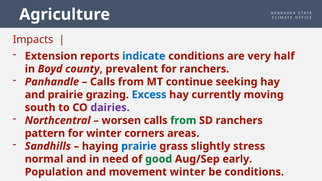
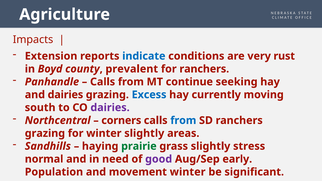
half: half -> rust (284, 56)
and prairie: prairie -> dairies (65, 95)
worsen: worsen -> corners (121, 121)
from colour: green -> blue (183, 121)
pattern: pattern -> grazing (45, 133)
winter corners: corners -> slightly (144, 133)
prairie colour: blue -> green (139, 146)
good colour: green -> purple (159, 159)
be conditions: conditions -> significant (254, 172)
